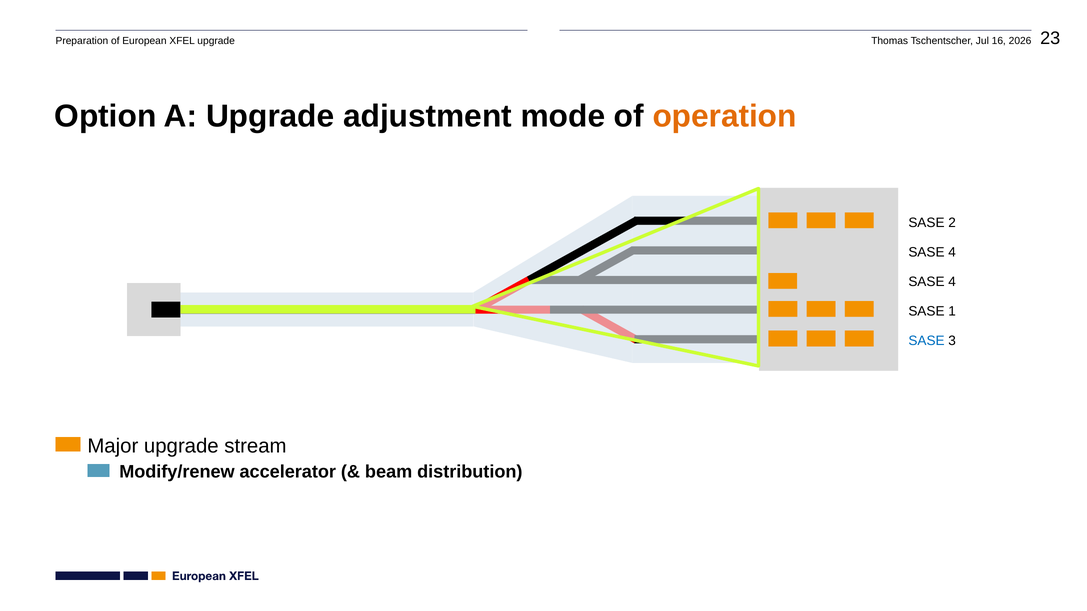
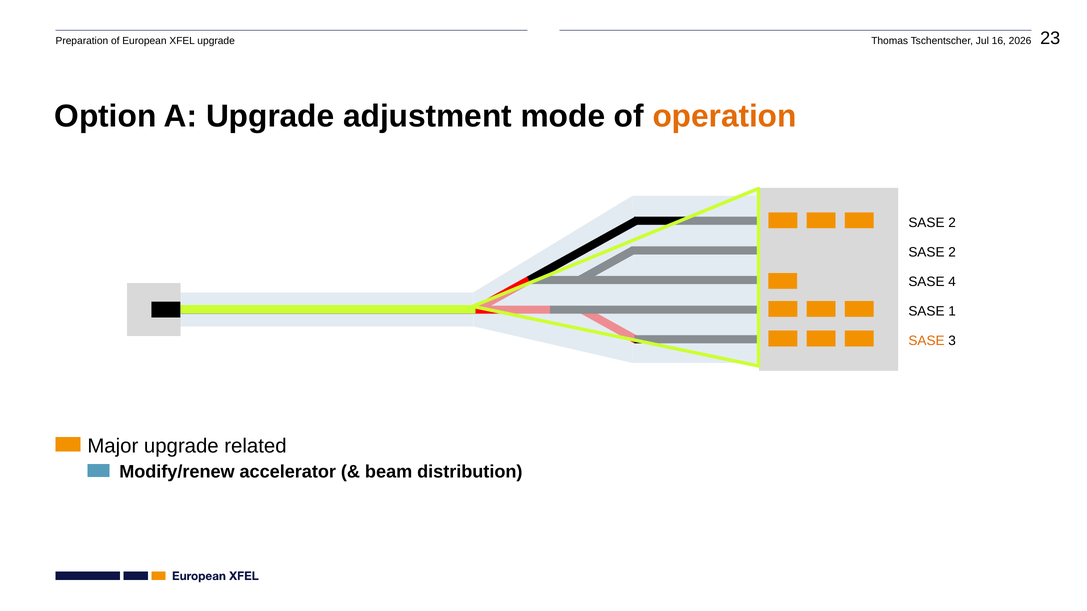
4: 4 -> 2 (952, 252)
SASE colour: blue -> orange (927, 341)
stream: stream -> related (255, 446)
